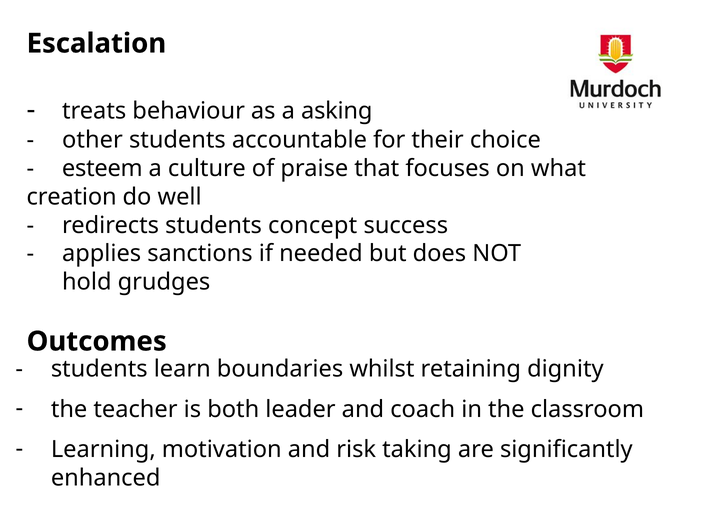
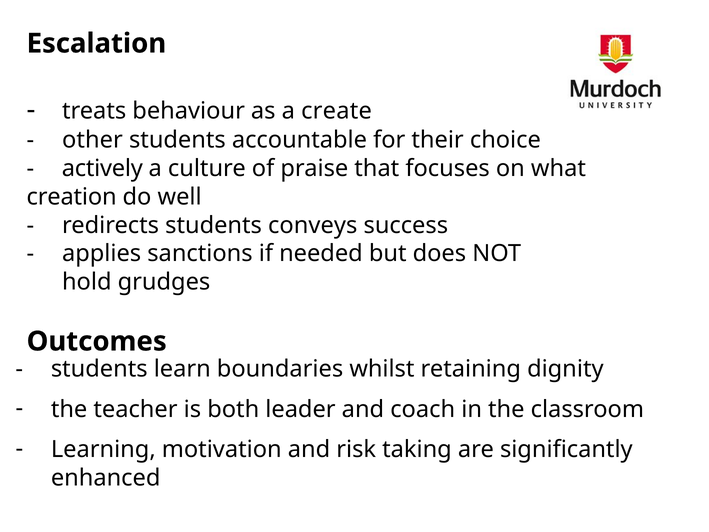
asking: asking -> create (337, 111)
esteem: esteem -> actively (102, 168)
concept: concept -> conveys (313, 225)
